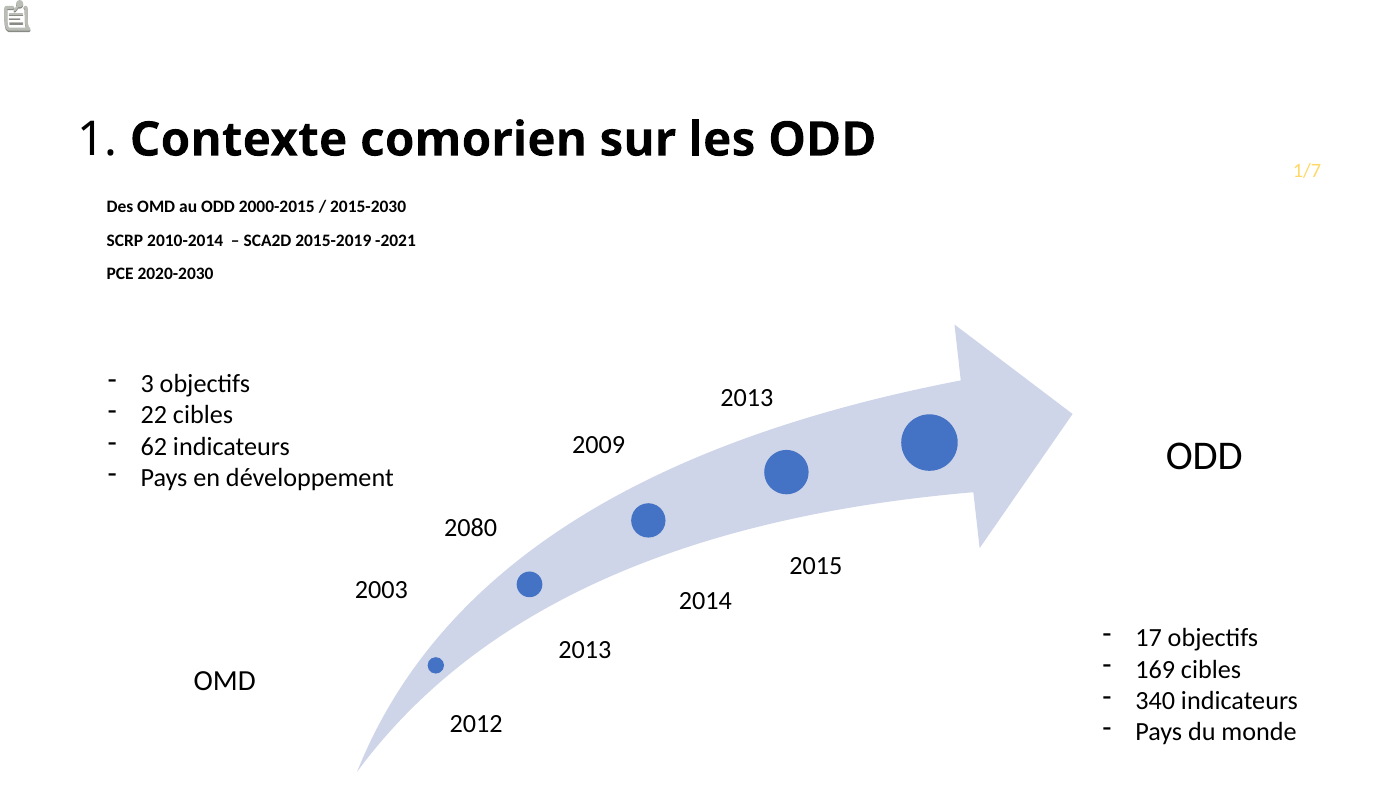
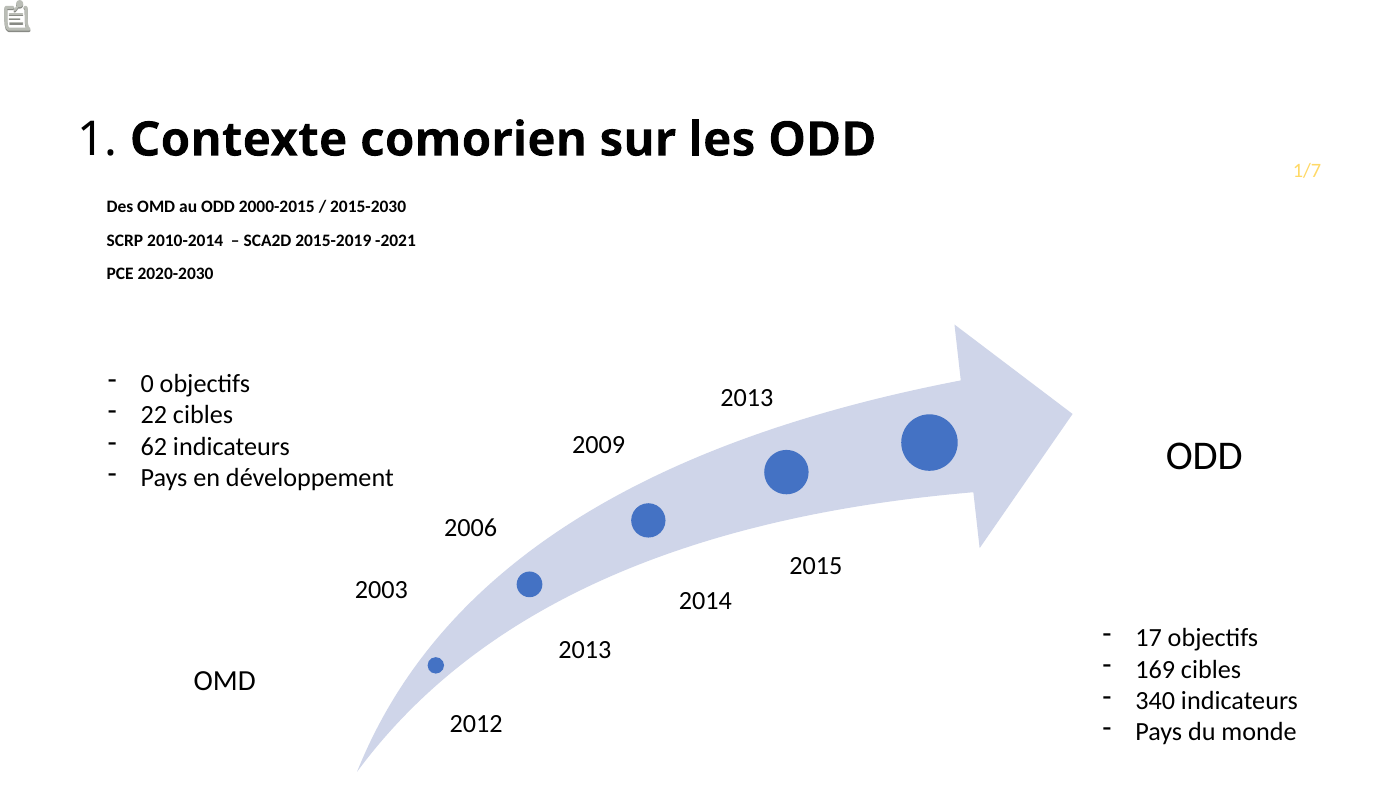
3: 3 -> 0 (147, 384)
2080: 2080 -> 2006 (471, 528)
